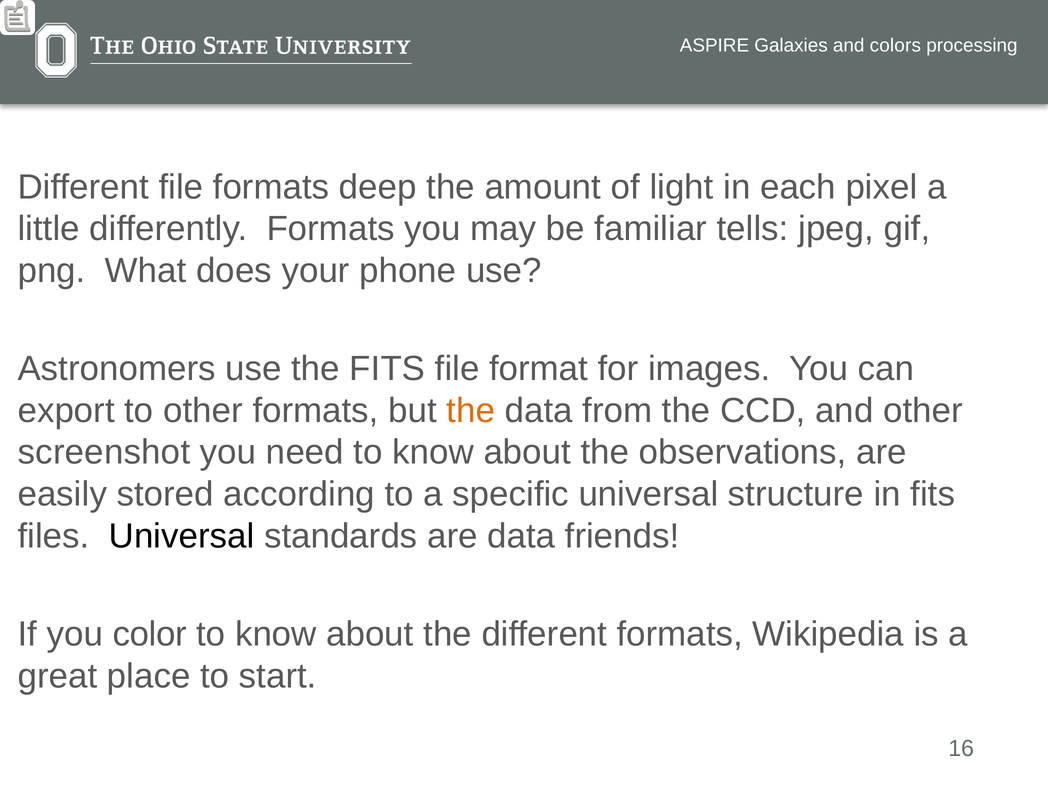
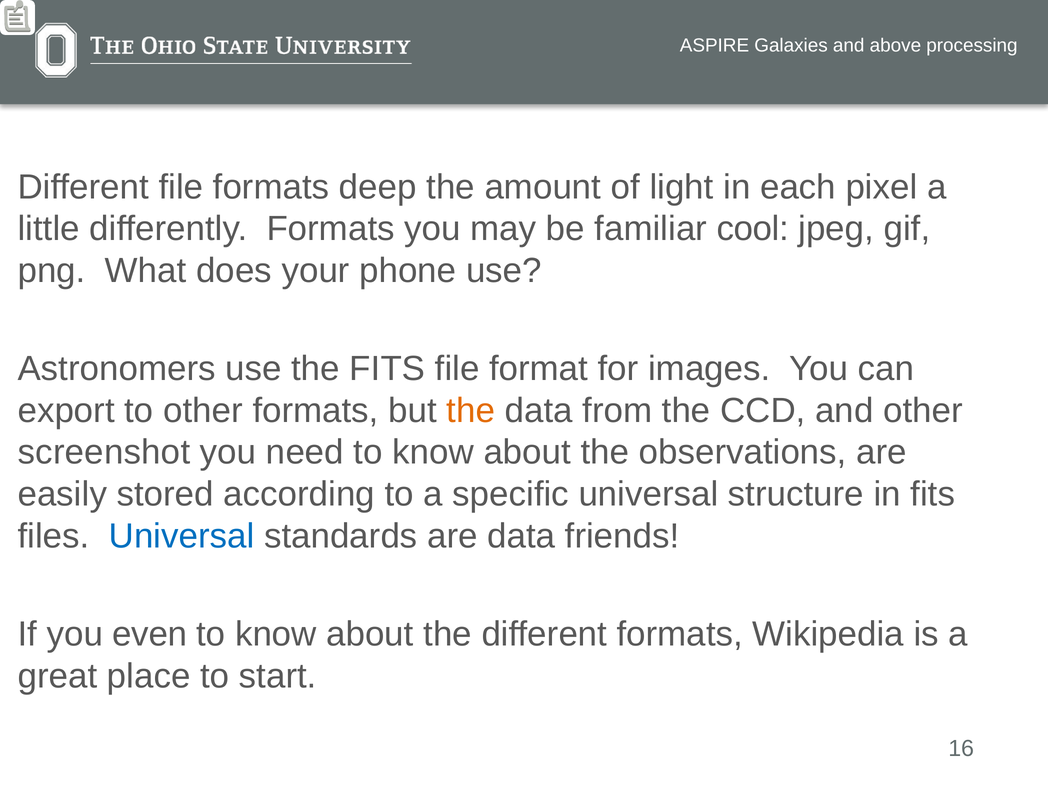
colors: colors -> above (895, 45)
tells: tells -> cool (753, 229)
Universal colour: black -> blue (182, 536)
color: color -> even (150, 634)
